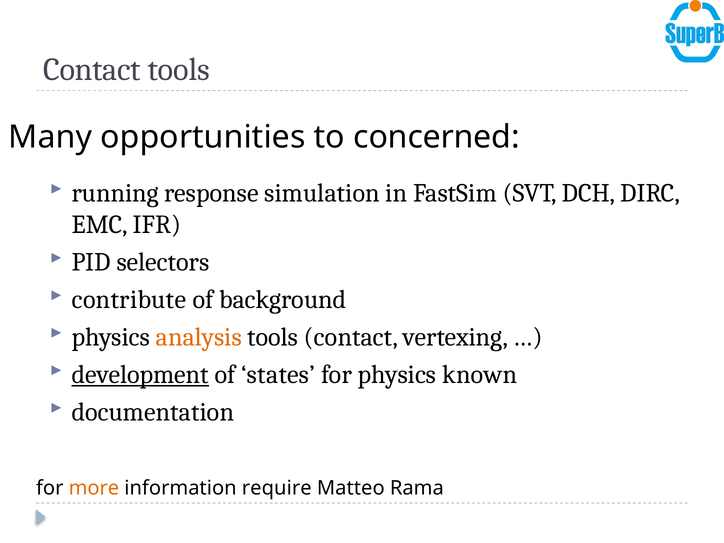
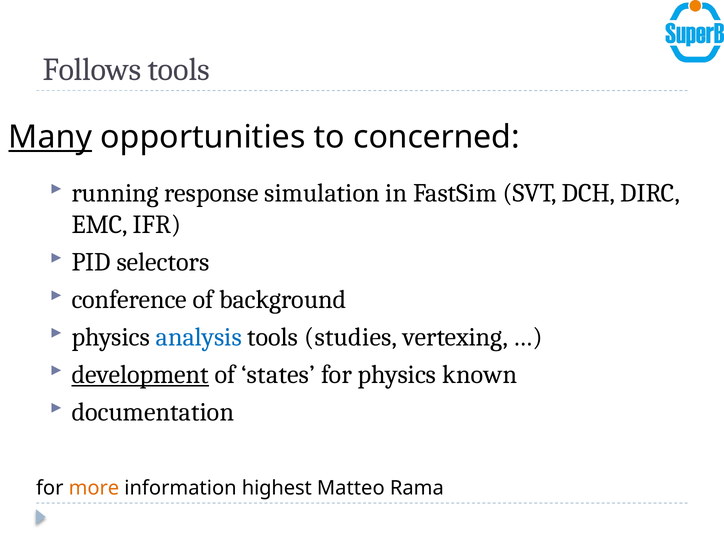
Contact: Contact -> Follows (92, 70)
Many underline: none -> present (50, 137)
contribute: contribute -> conference (129, 300)
analysis colour: orange -> blue (199, 337)
tools contact: contact -> studies (351, 337)
require: require -> highest (277, 488)
